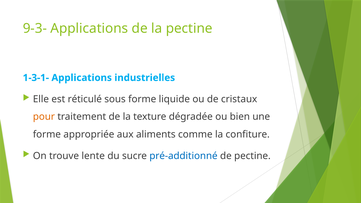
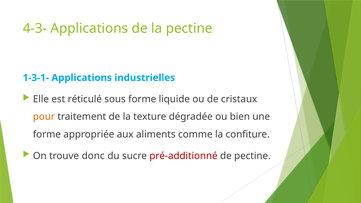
9-3-: 9-3- -> 4-3- (35, 28)
lente: lente -> donc (93, 156)
pré-additionné colour: blue -> red (183, 156)
